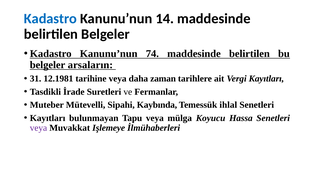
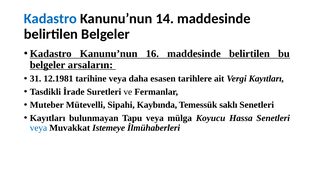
74: 74 -> 16 (152, 54)
zaman: zaman -> esasen (163, 79)
ihlal: ihlal -> saklı (228, 105)
veya colour: purple -> blue (38, 128)
Işlemeye: Işlemeye -> Istemeye (109, 128)
